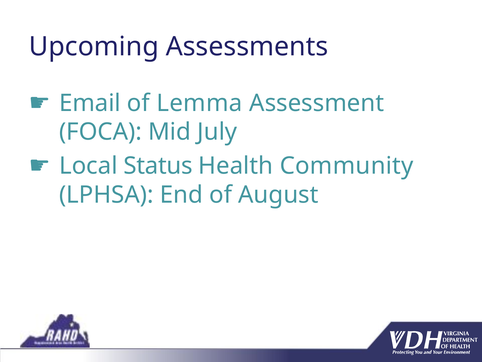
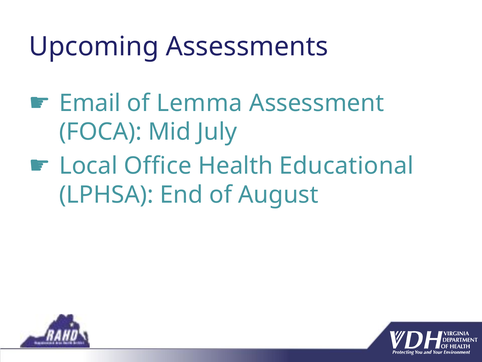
Status: Status -> Office (158, 166)
Community: Community -> Educational (347, 166)
